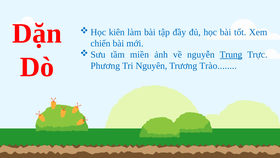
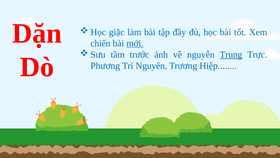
kiên: kiên -> giặc (117, 32)
mới underline: none -> present (135, 43)
miền: miền -> trước (140, 54)
Trào: Trào -> Hiệp (218, 66)
